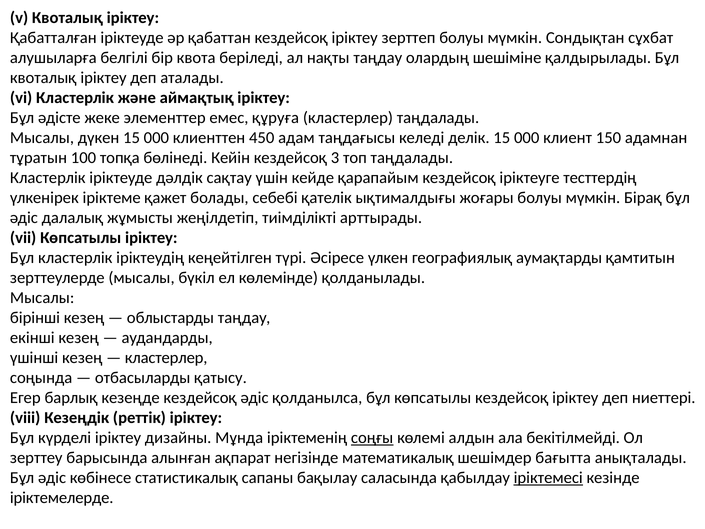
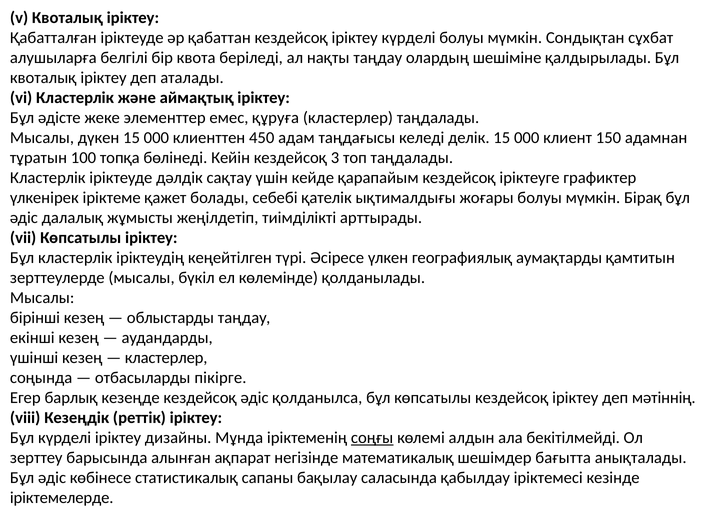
іріктеу зерттеп: зерттеп -> күрделі (409, 38)
тесттердің: тесттердің -> графиктер (600, 178)
қатысу: қатысу -> пікірге (220, 378)
ниеттері: ниеттері -> мәтіннің (664, 397)
іріктемесі underline: present -> none (548, 477)
